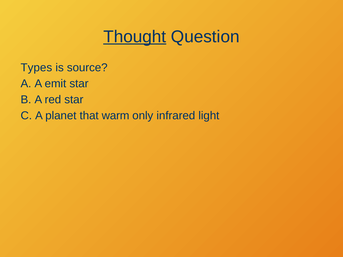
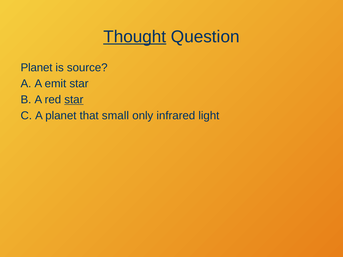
Types: Types -> Planet (37, 68)
star underline: none -> present (74, 100)
warm: warm -> small (115, 116)
